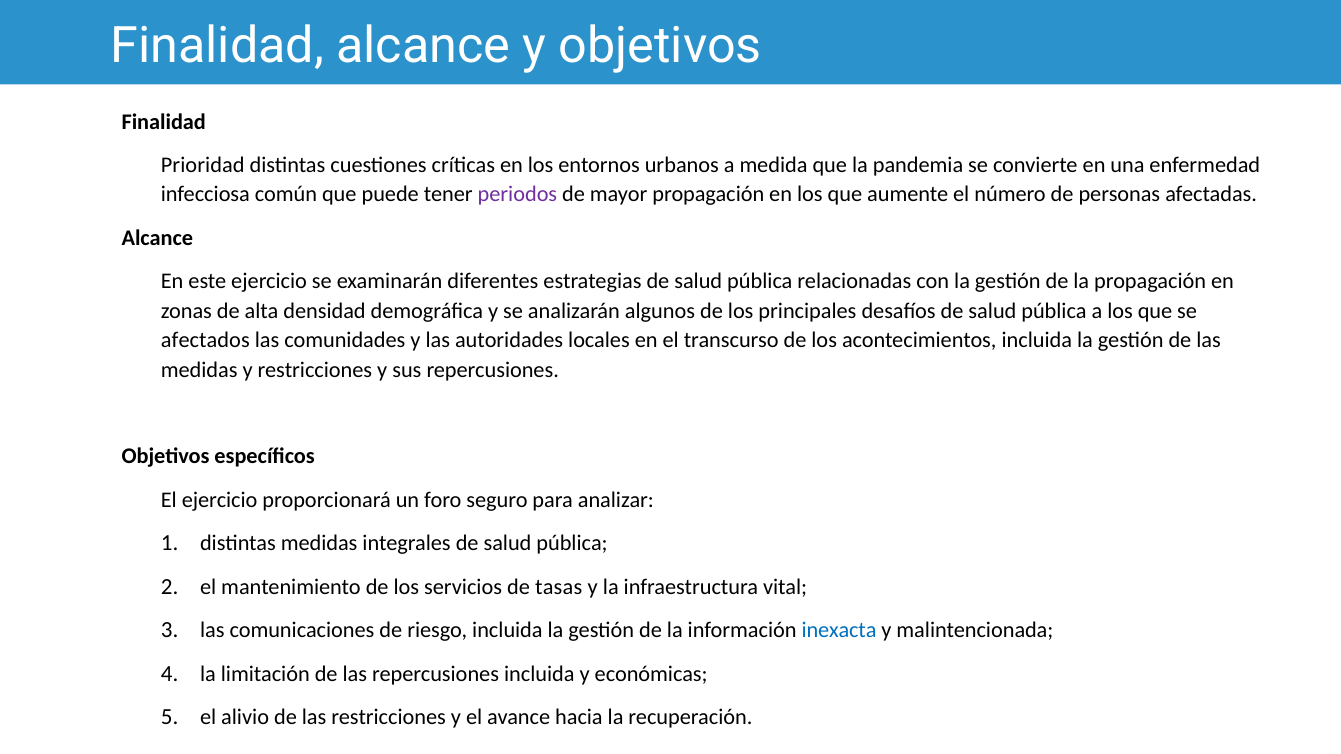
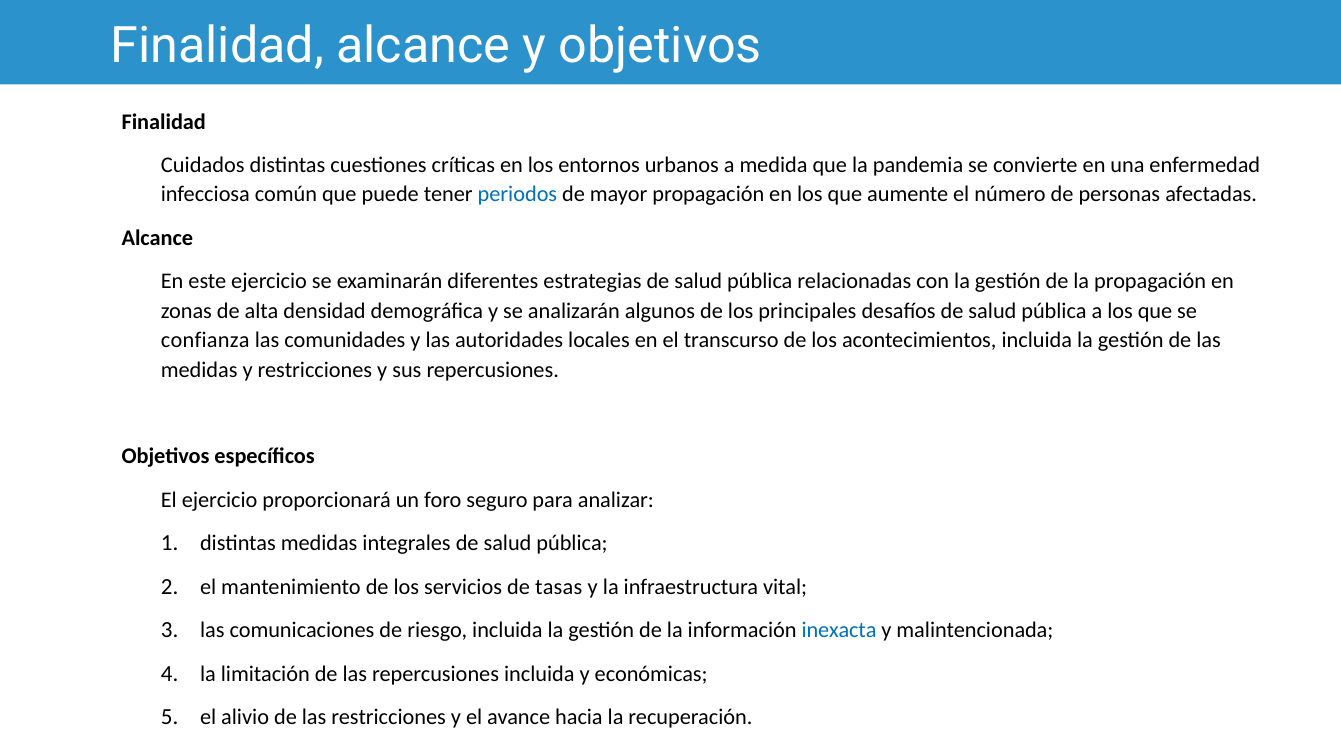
Prioridad: Prioridad -> Cuidados (203, 165)
periodos colour: purple -> blue (517, 195)
afectados: afectados -> confianza (205, 340)
